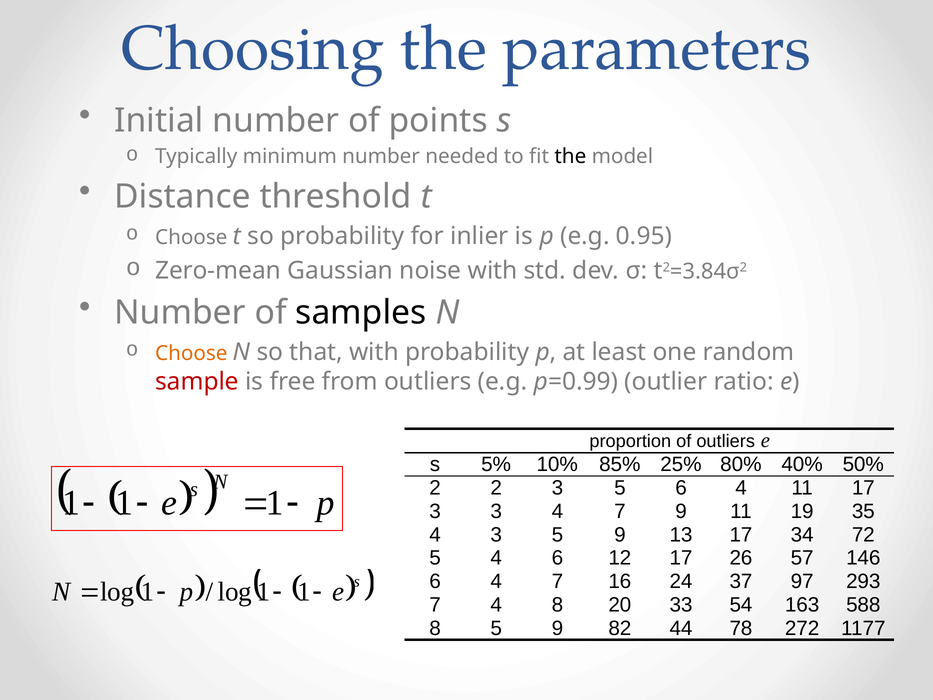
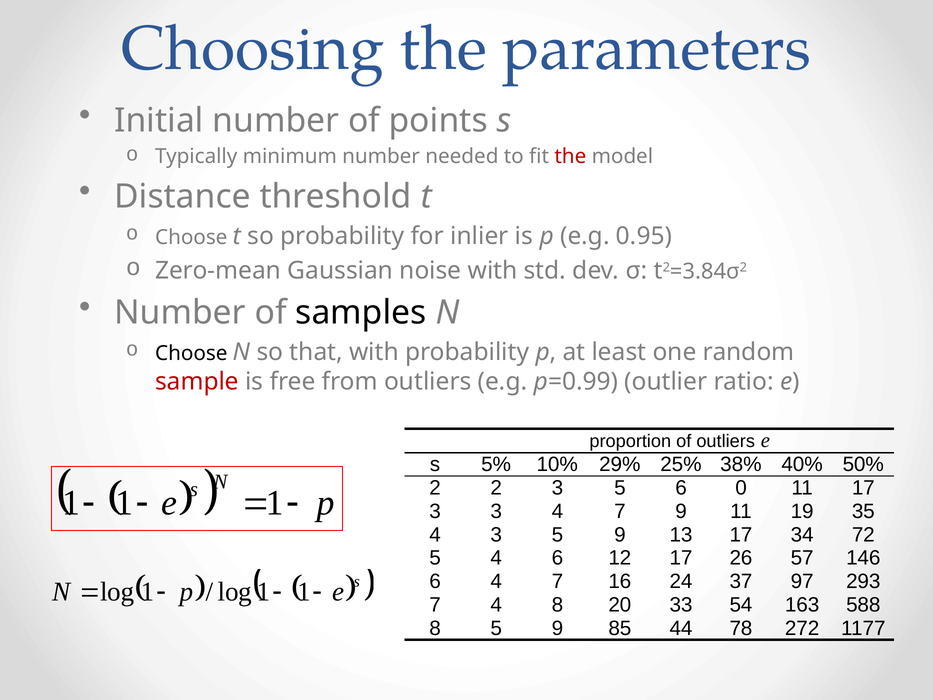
the colour: black -> red (570, 156)
Choose colour: orange -> black (191, 353)
85%: 85% -> 29% (620, 464)
80%: 80% -> 38% (741, 464)
5 6 4: 4 -> 0 (741, 488)
82: 82 -> 85 (620, 628)
